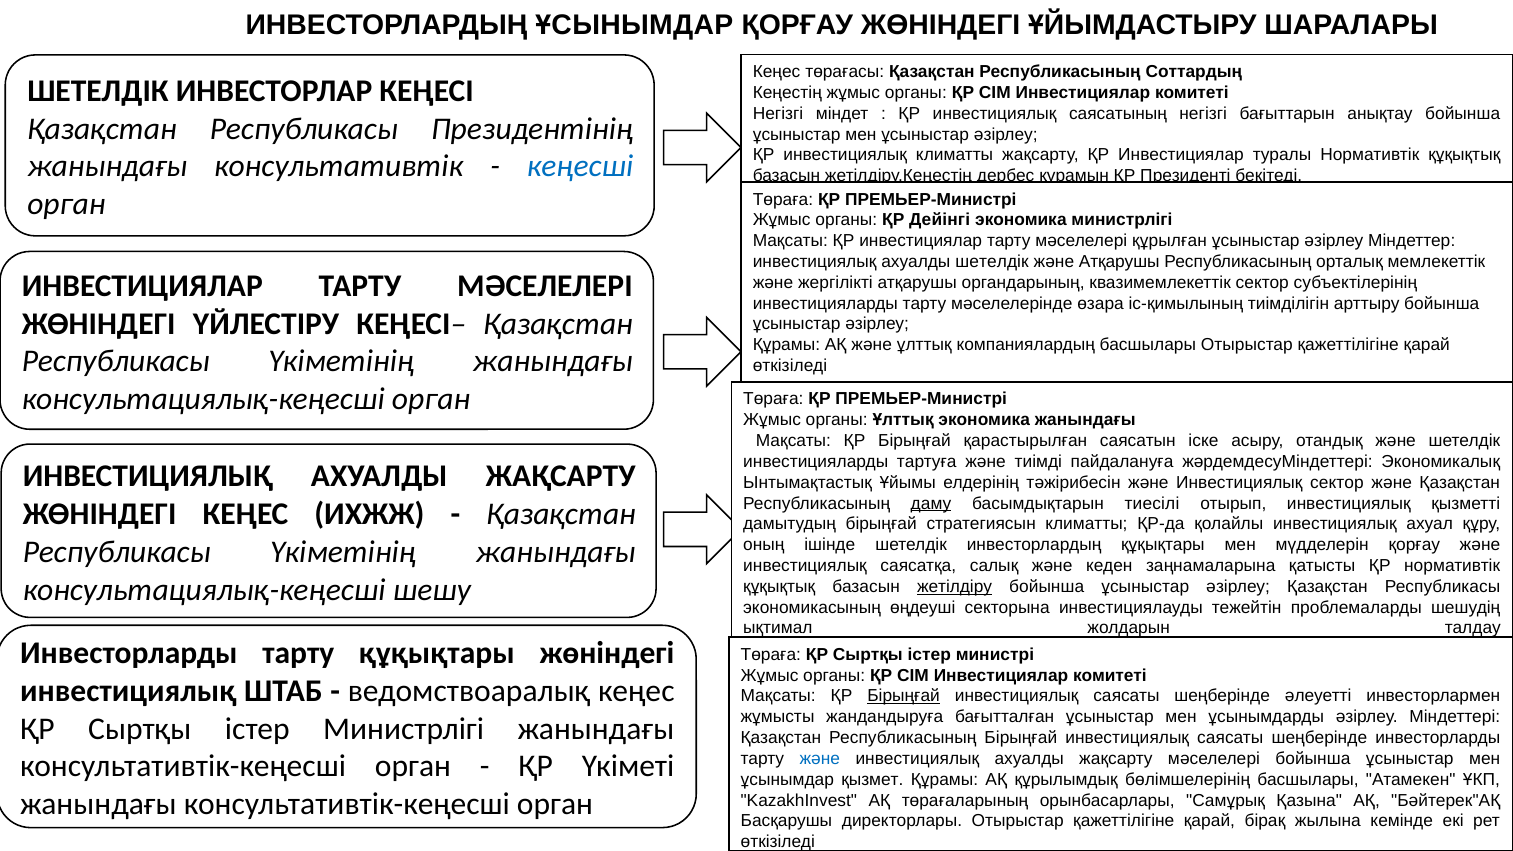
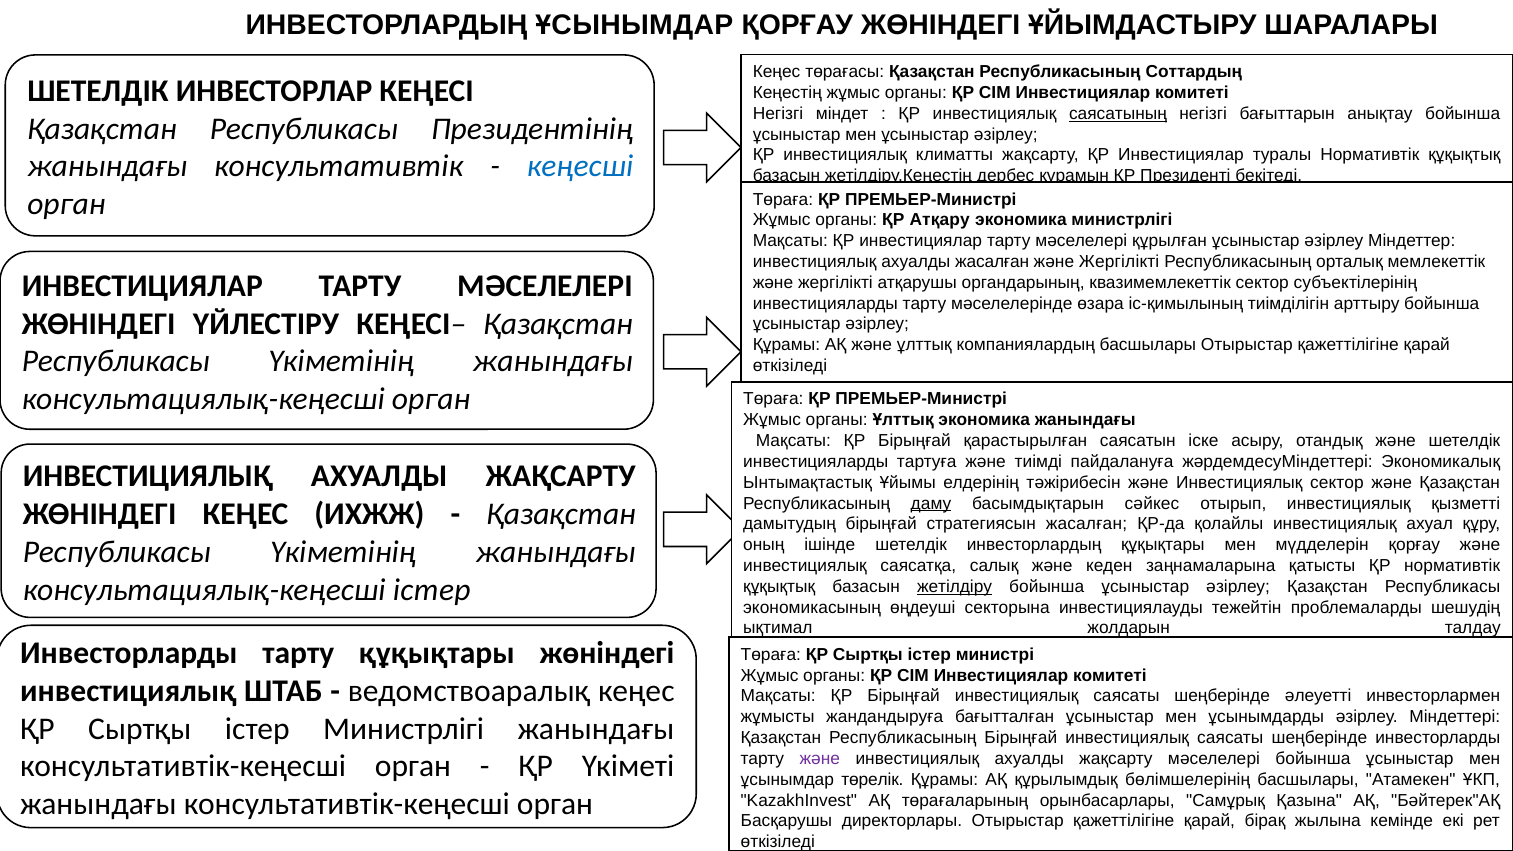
саясатының underline: none -> present (1118, 114)
Дейінгі: Дейінгі -> Атқару (940, 220)
ахуалды шетелдік: шетелдік -> жасалған (992, 262)
Атқарушы: Атқарушы -> Жергілікті (1119, 262)
тиесілі: тиесілі -> сәйкес (1152, 503)
стратегиясын климатты: климатты -> жасалған (1086, 524)
консультациялық-кеңесші шешу: шешу -> істер (432, 590)
Бірыңғай underline: present -> none (904, 696)
және colour: blue -> purple (820, 759)
қызмет: қызмет -> төрелік (872, 780)
